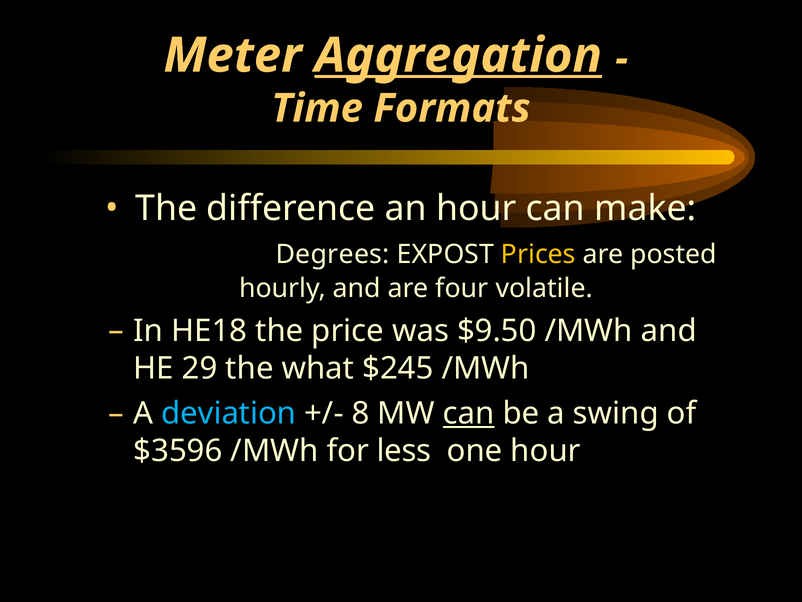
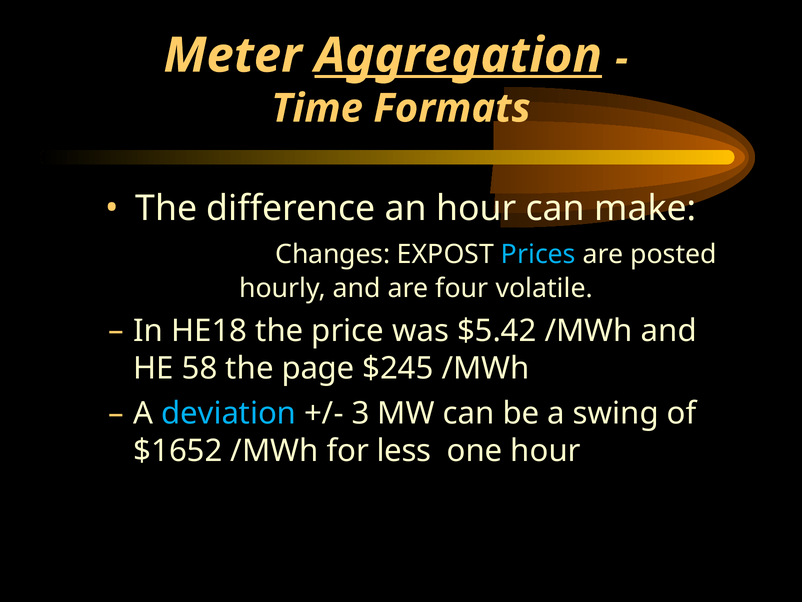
Degrees: Degrees -> Changes (333, 254)
Prices colour: yellow -> light blue (538, 254)
$9.50: $9.50 -> $5.42 (497, 331)
29: 29 -> 58 (200, 368)
what: what -> page (318, 368)
8: 8 -> 3 (361, 413)
can underline: present -> none (469, 413)
$3596: $3596 -> $1652 (178, 451)
